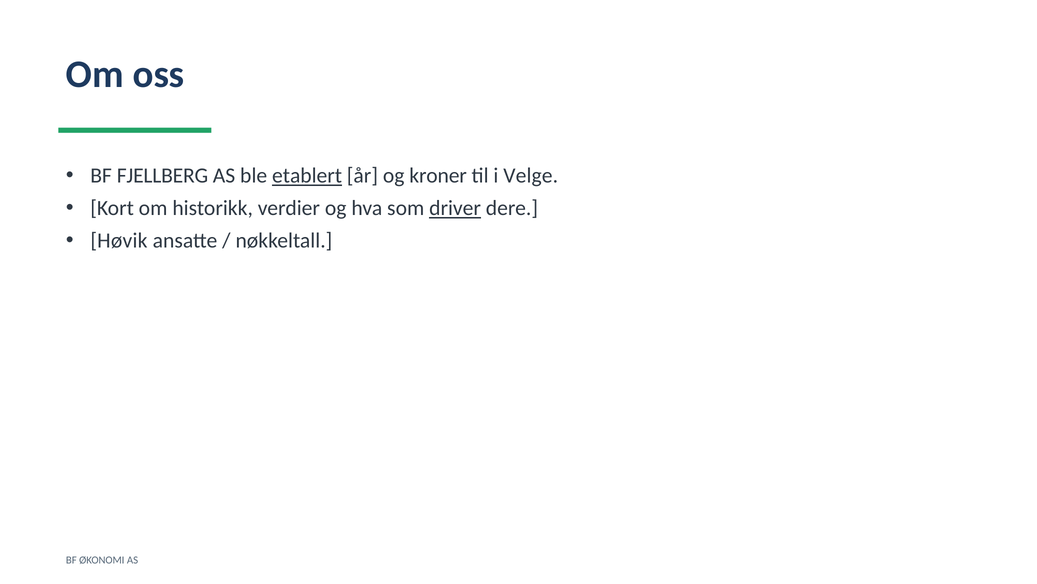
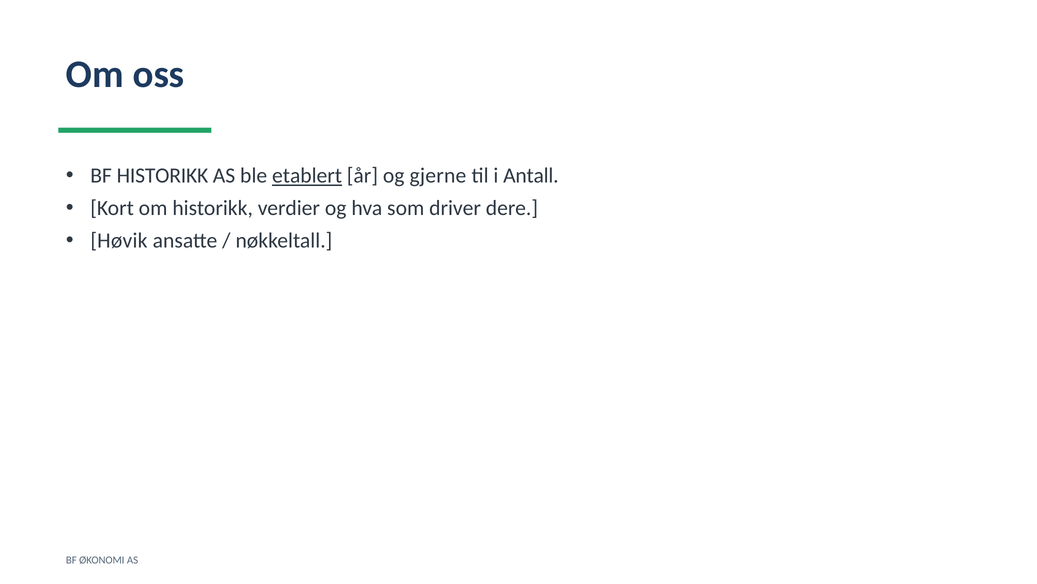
BF FJELLBERG: FJELLBERG -> HISTORIKK (162, 176)
kroner: kroner -> gjerne (438, 176)
Velge: Velge -> Antall (531, 176)
driver underline: present -> none (455, 208)
